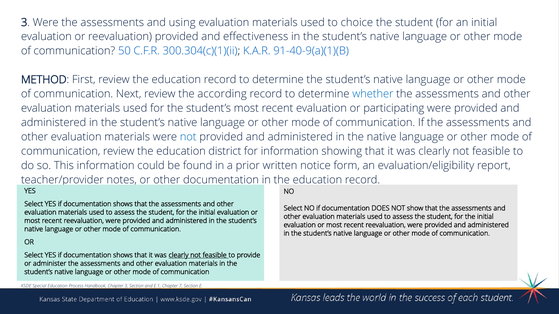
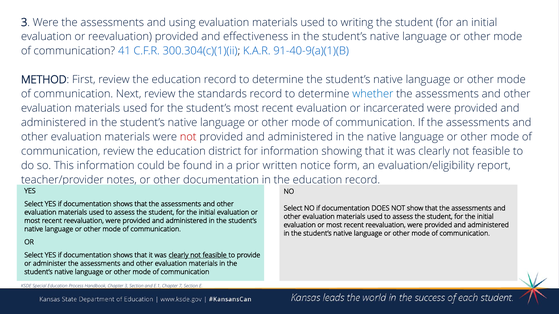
choice: choice -> writing (357, 22)
50: 50 -> 41 (124, 51)
according: according -> standards (222, 94)
participating: participating -> incarcerated (394, 108)
not colour: blue -> red (188, 137)
